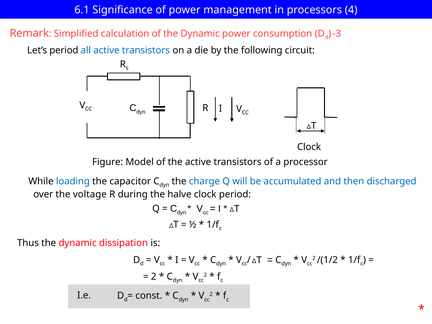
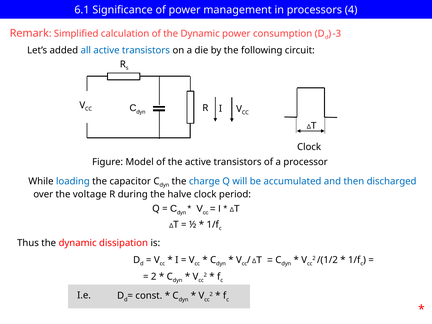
Let’s period: period -> added (64, 50)
